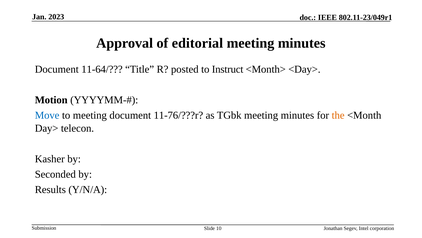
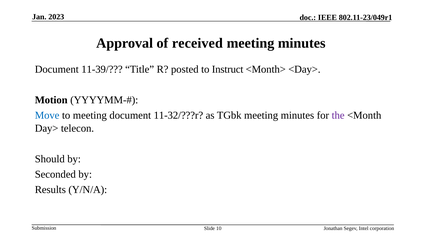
editorial: editorial -> received (197, 43)
11-64/: 11-64/ -> 11-39/ (102, 69)
11-76/???r: 11-76/???r -> 11-32/???r (178, 115)
the colour: orange -> purple (338, 115)
Kasher: Kasher -> Should (50, 158)
